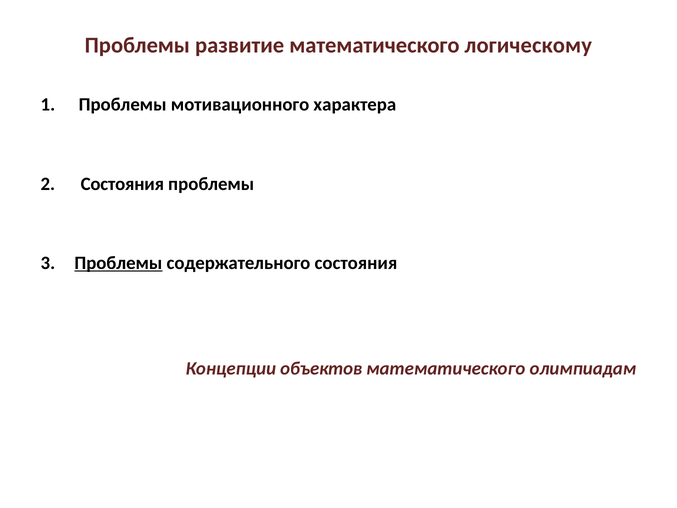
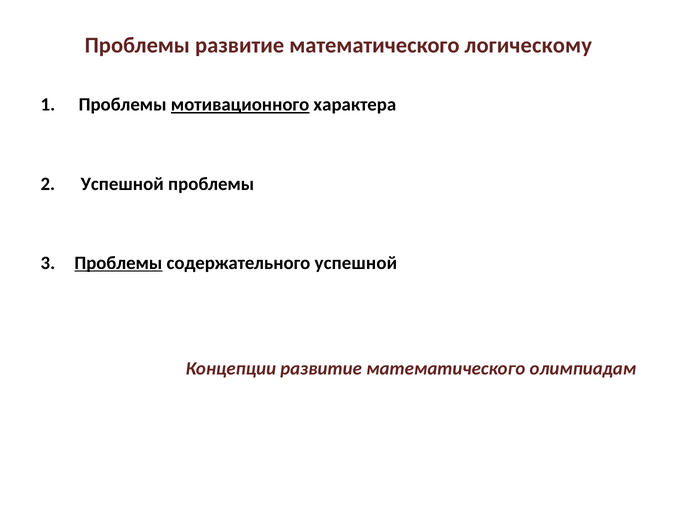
мотивационного underline: none -> present (240, 105)
2 Состояния: Состояния -> Успешной (122, 184)
содержательного состояния: состояния -> успешной (356, 263)
Концепции объектов: объектов -> развитие (321, 368)
